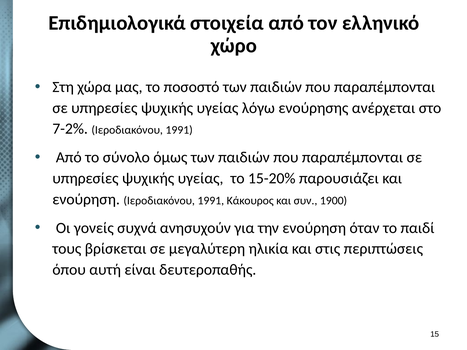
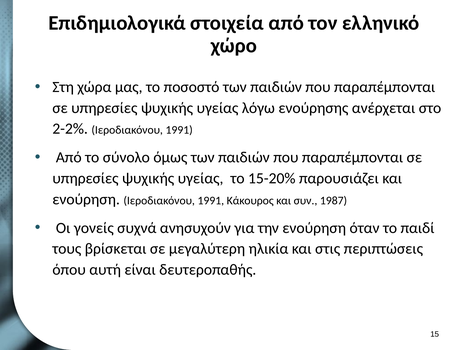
7-2%: 7-2% -> 2-2% (70, 129)
1900: 1900 -> 1987 (334, 201)
